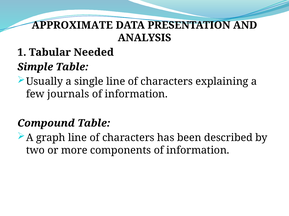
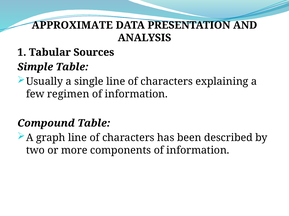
Needed: Needed -> Sources (94, 53)
journals: journals -> regimen (68, 94)
